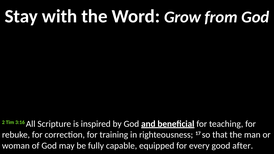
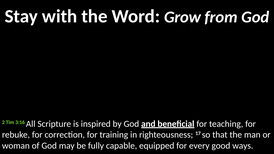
after: after -> ways (243, 146)
